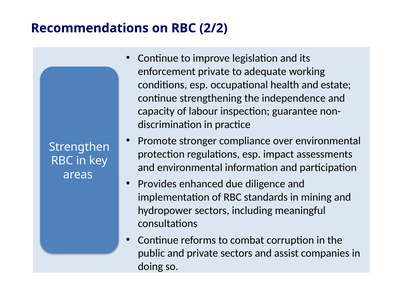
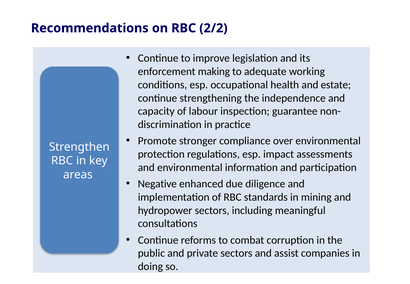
enforcement private: private -> making (214, 72)
Provides: Provides -> Negative (157, 184)
